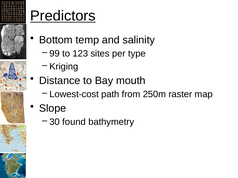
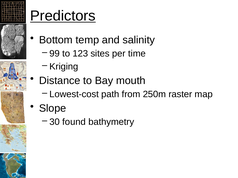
type: type -> time (137, 54)
